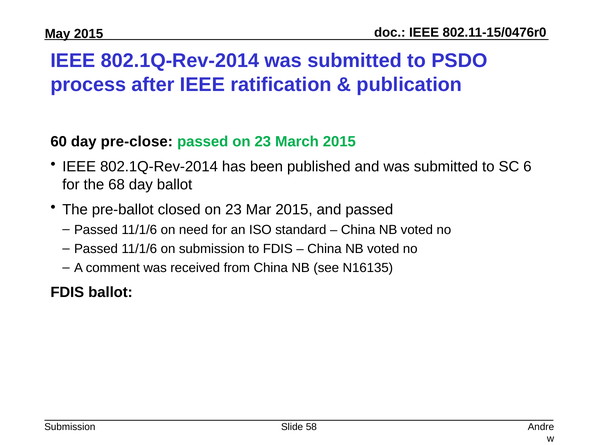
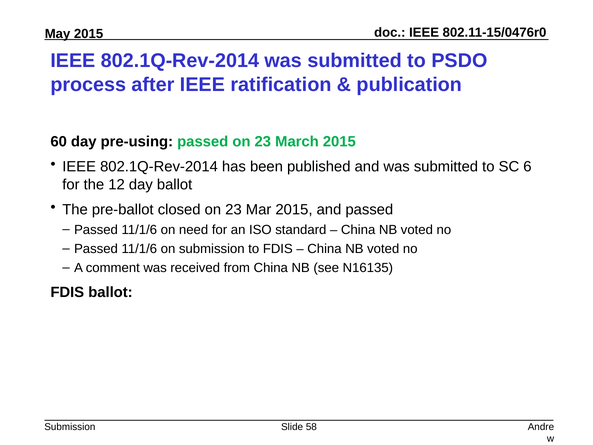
pre-close: pre-close -> pre-using (137, 141)
68: 68 -> 12 (117, 184)
